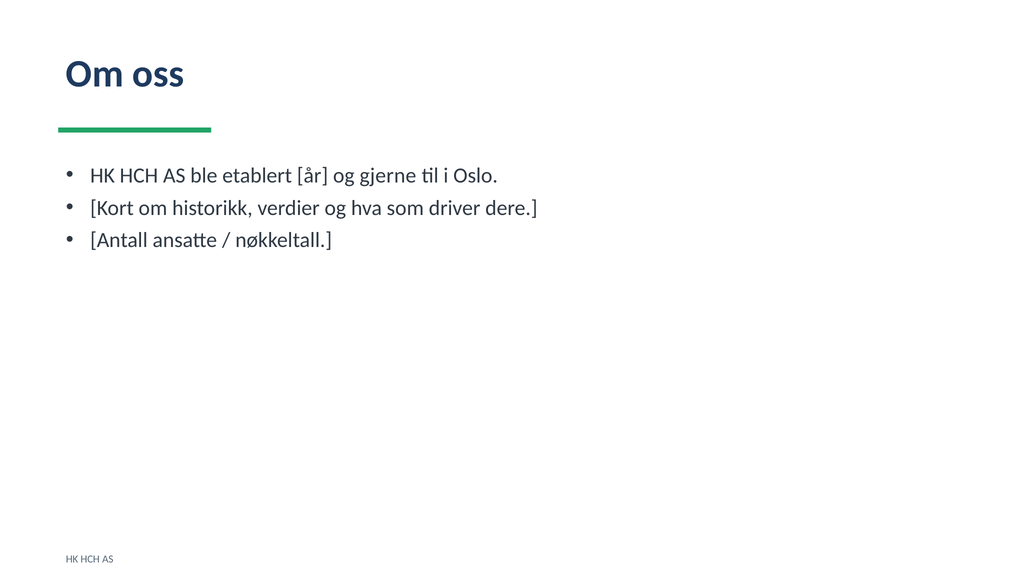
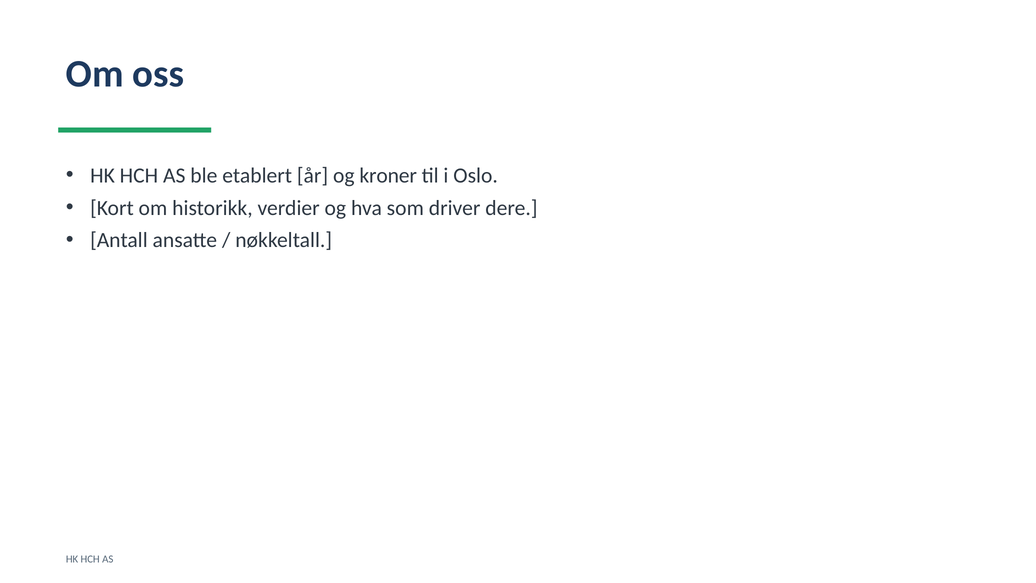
gjerne: gjerne -> kroner (388, 175)
